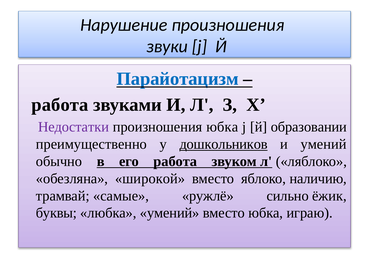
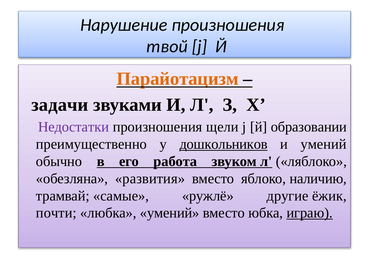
звуки: звуки -> твой (167, 46)
Парайотацизм colour: blue -> orange (178, 79)
работа: работа -> задачи (60, 105)
произношения юбка: юбка -> щели (222, 127)
широкой: широкой -> развития (150, 178)
сильно: сильно -> другие (288, 196)
буквы: буквы -> почти (56, 213)
играю underline: none -> present (310, 213)
